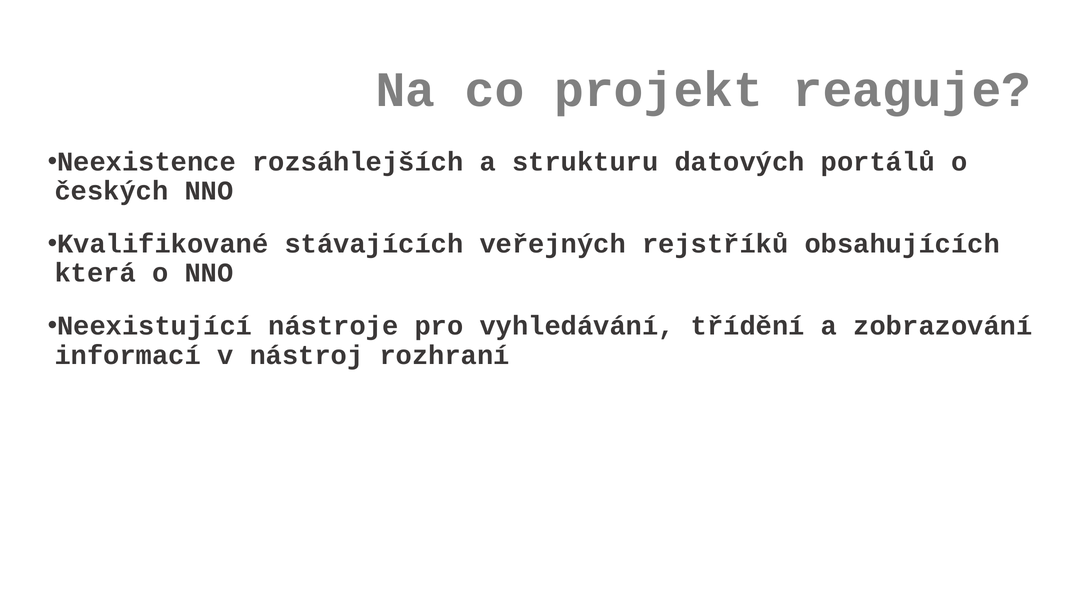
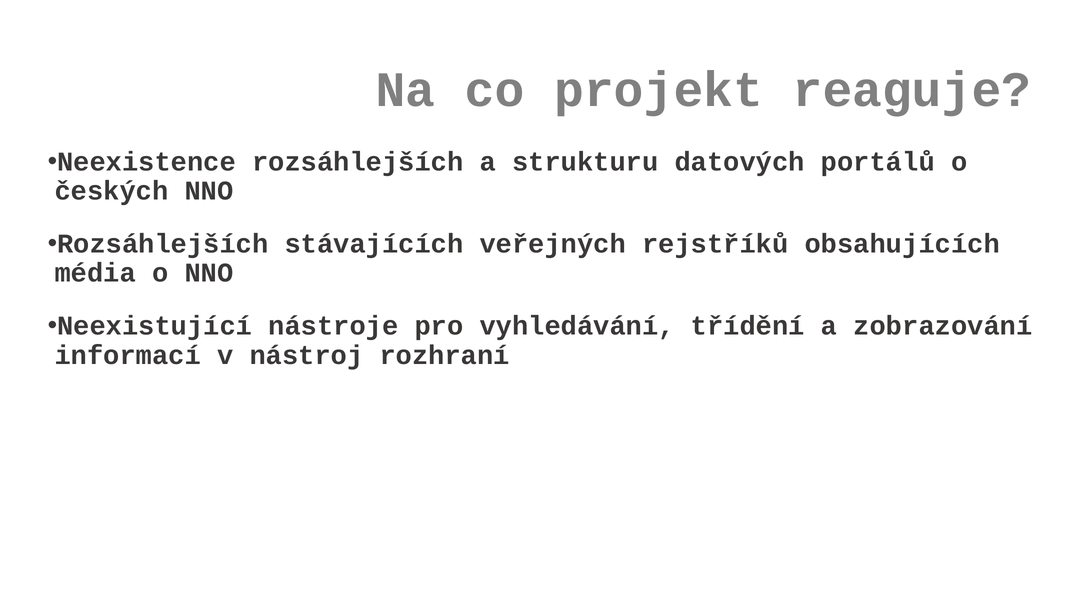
Kvalifikované: Kvalifikované -> Rozsáhlejších (163, 244)
která: která -> média (95, 273)
